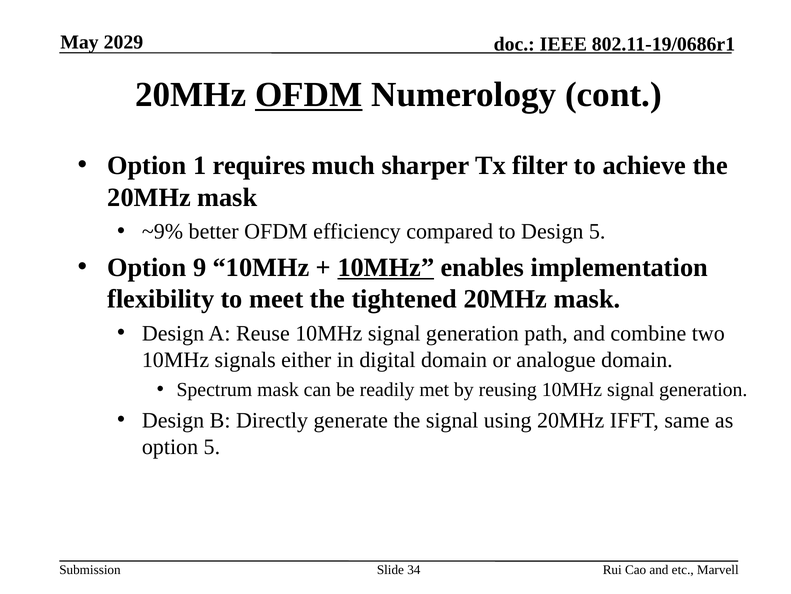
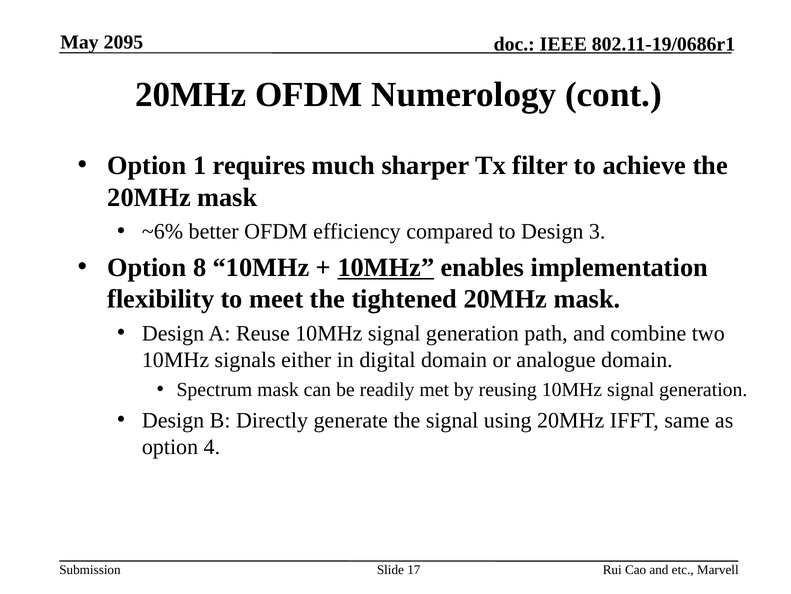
2029: 2029 -> 2095 (123, 42)
OFDM underline: present -> none (309, 95)
~9%: ~9% -> ~6% (163, 231)
Design 5: 5 -> 3 (597, 231)
9: 9 -> 8 (200, 267)
option 5: 5 -> 4 (212, 446)
34: 34 -> 17 (414, 569)
